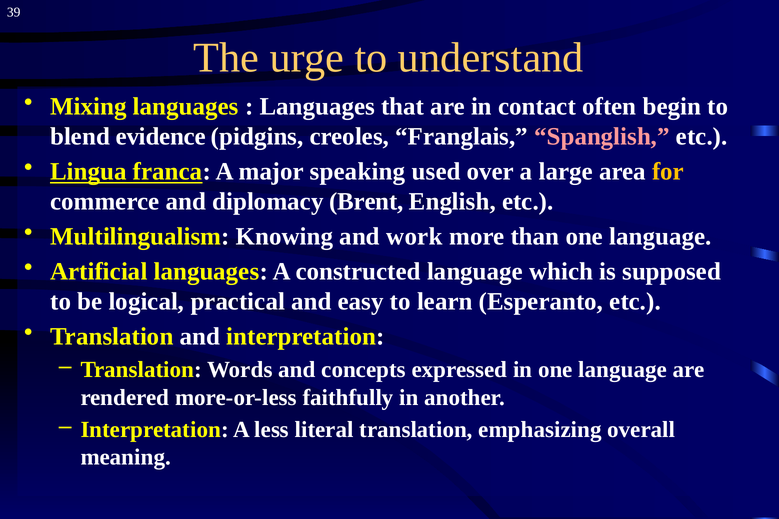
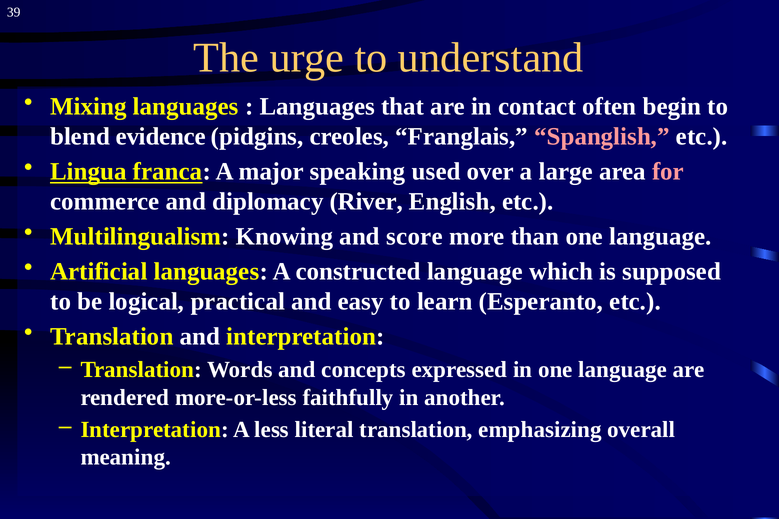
for colour: yellow -> pink (668, 172)
Brent: Brent -> River (366, 202)
work: work -> score (414, 237)
